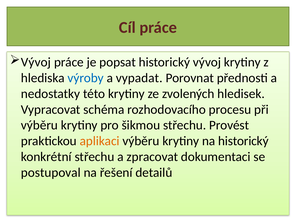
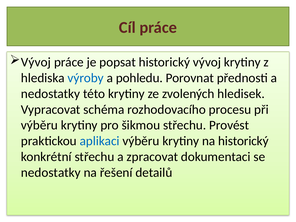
vypadat: vypadat -> pohledu (139, 78)
aplikaci colour: orange -> blue (100, 141)
postupoval: postupoval -> nedostatky (51, 173)
